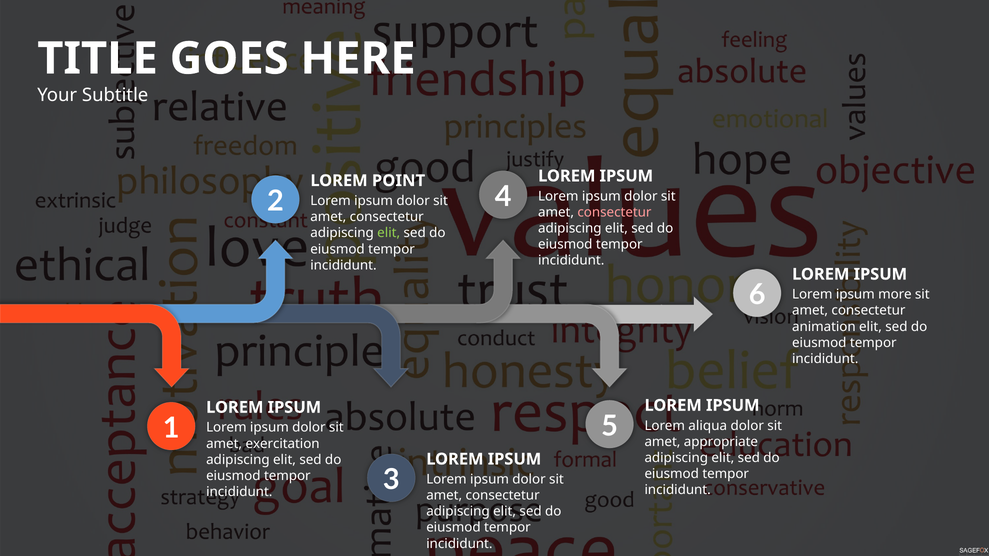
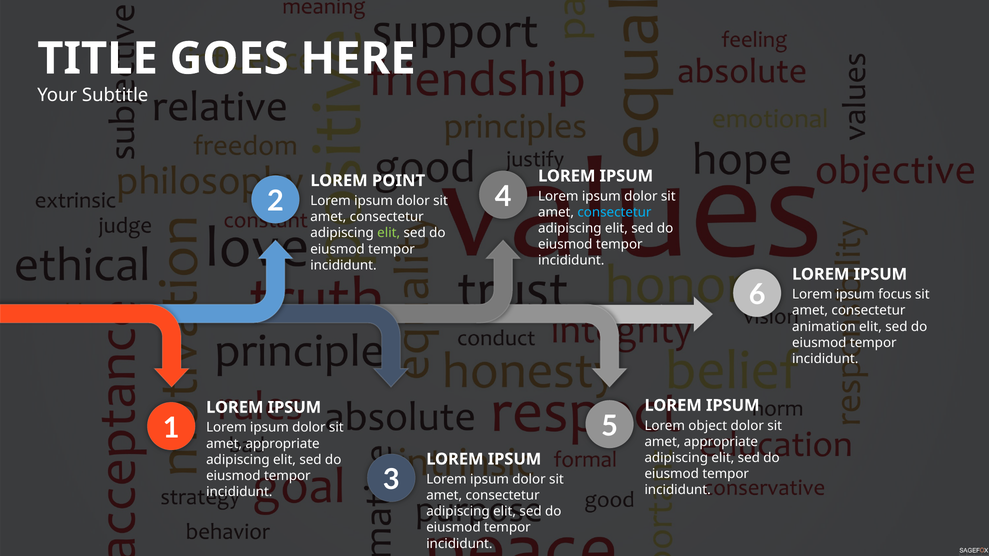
consectetur colour: pink -> light blue (614, 212)
more: more -> focus (895, 295)
aliqua: aliqua -> object (708, 426)
exercitation: exercitation -> appropriate (283, 444)
